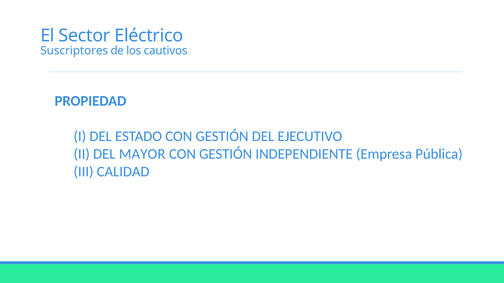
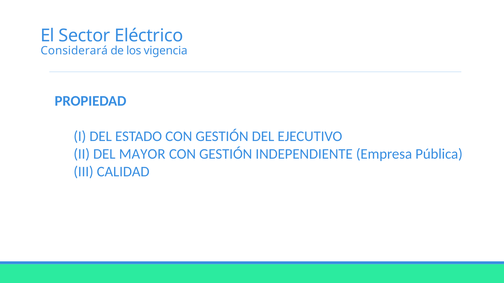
Suscriptores: Suscriptores -> Considerará (74, 51)
cautivos: cautivos -> vigencia (166, 51)
